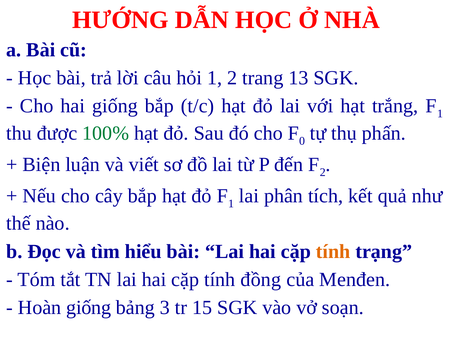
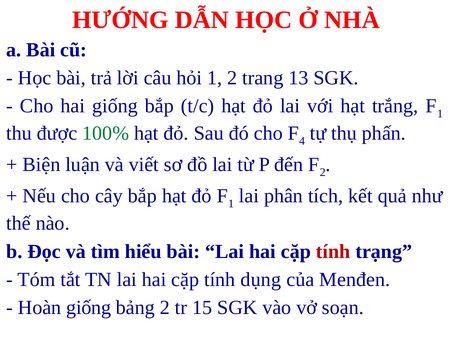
0: 0 -> 4 (302, 141)
tính colour: orange -> red (333, 252)
đồng: đồng -> dụng (261, 280)
bảng 3: 3 -> 2 (165, 308)
